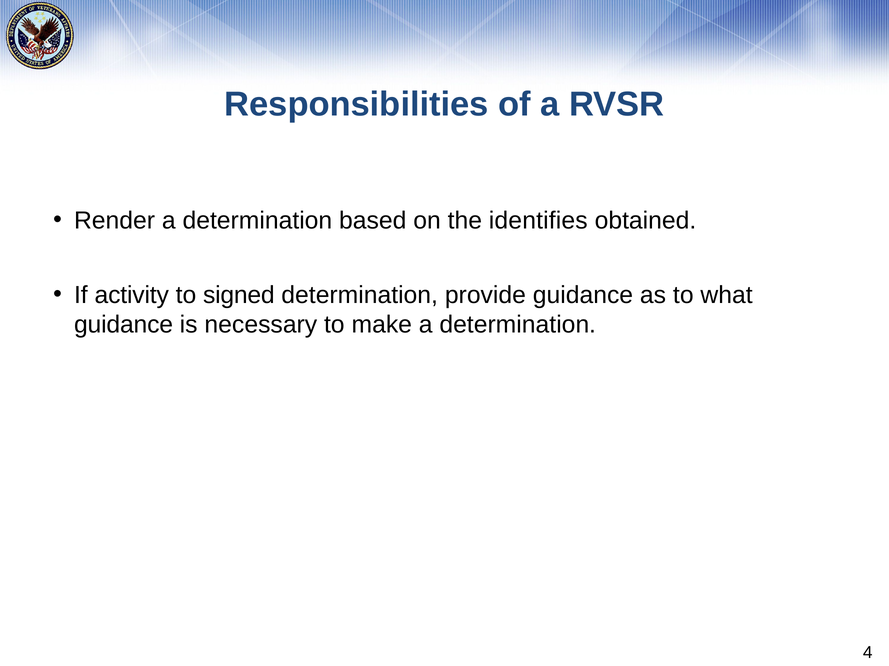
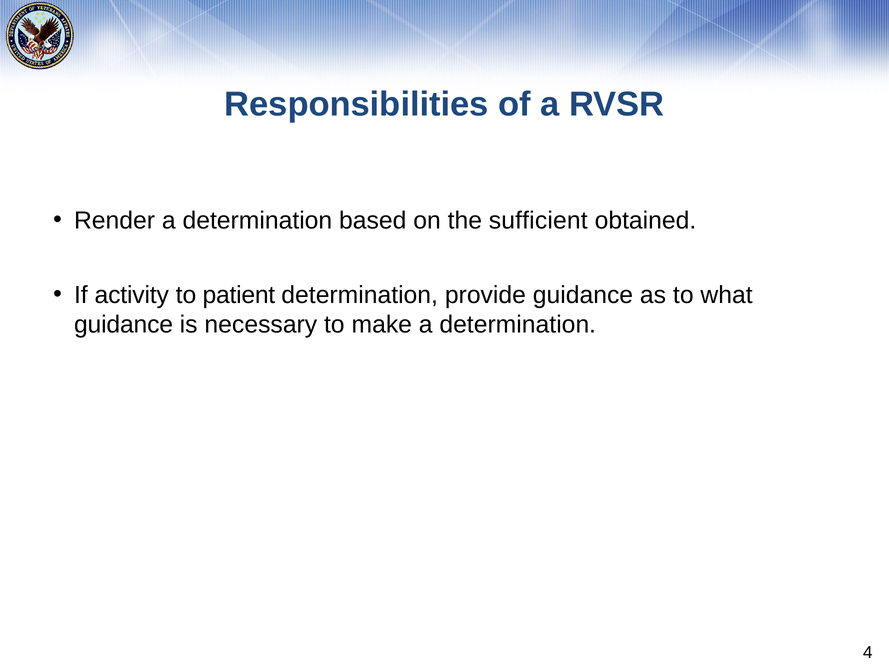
identifies: identifies -> sufficient (538, 221)
signed: signed -> patient (239, 295)
